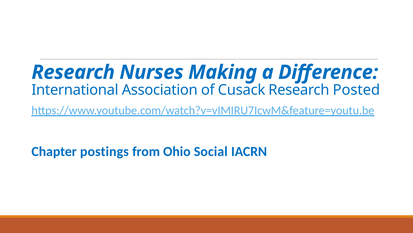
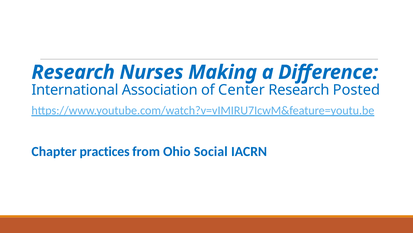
Cusack: Cusack -> Center (241, 90)
postings: postings -> practices (105, 151)
